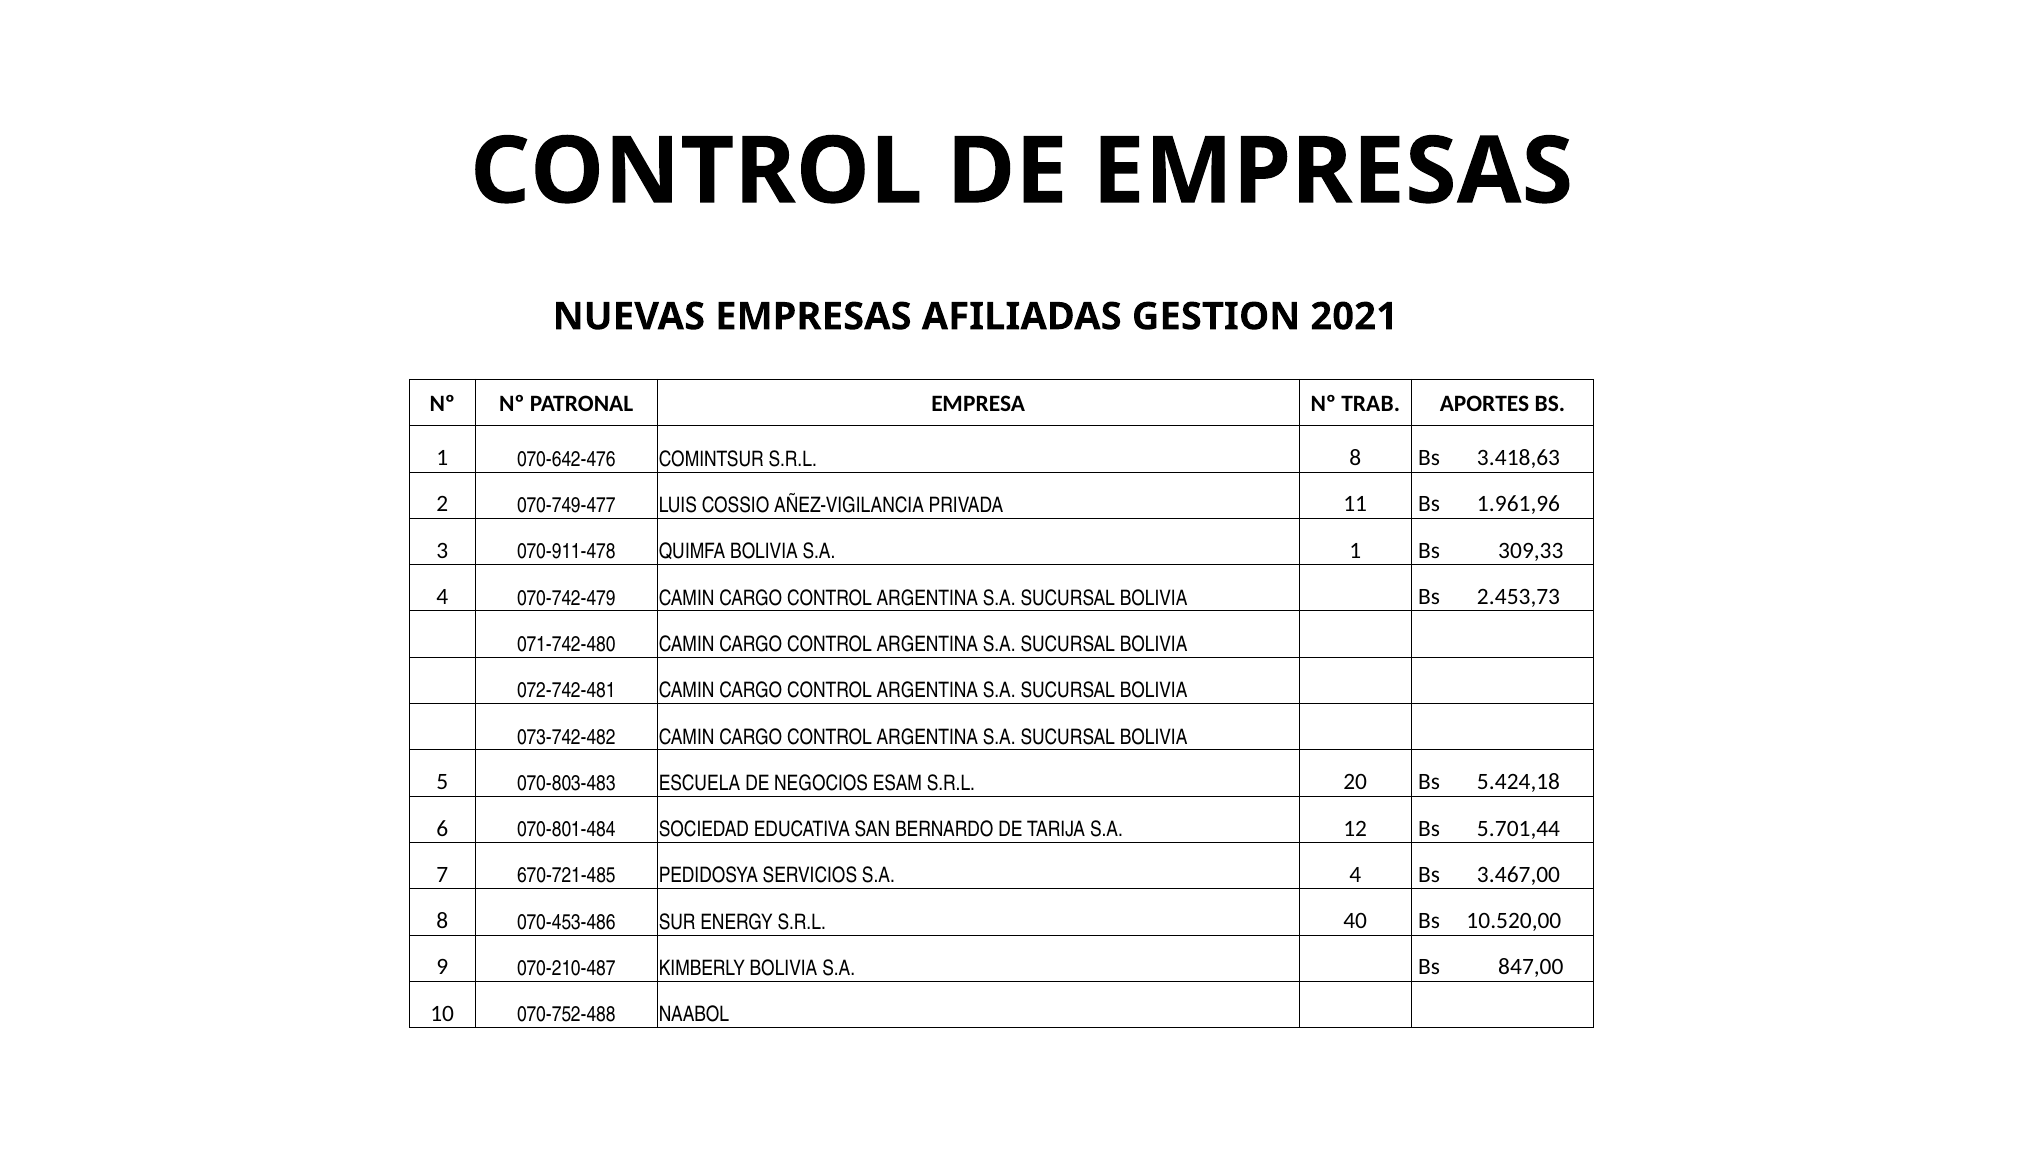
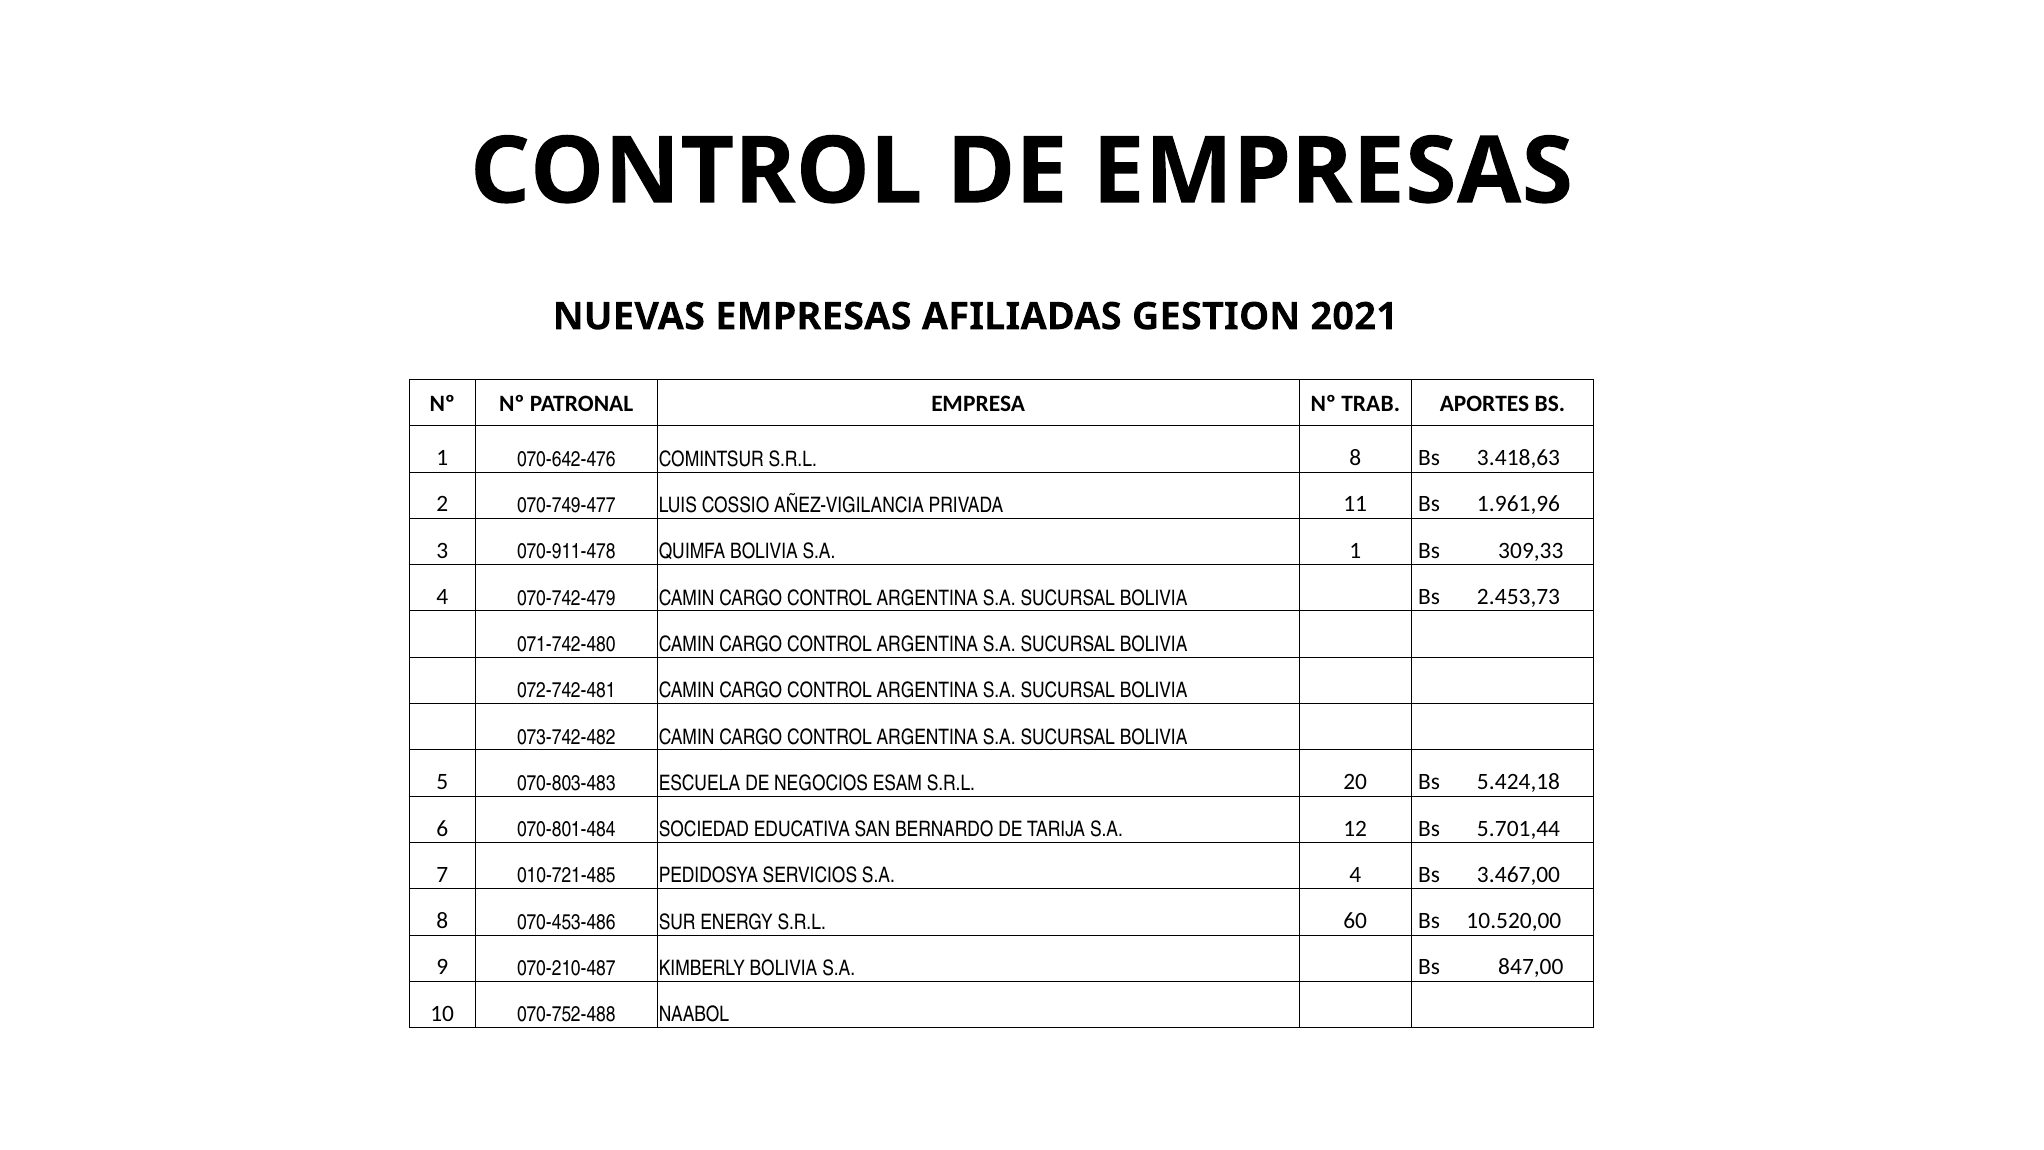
670-721-485: 670-721-485 -> 010-721-485 (566, 876)
40: 40 -> 60 (1355, 921)
